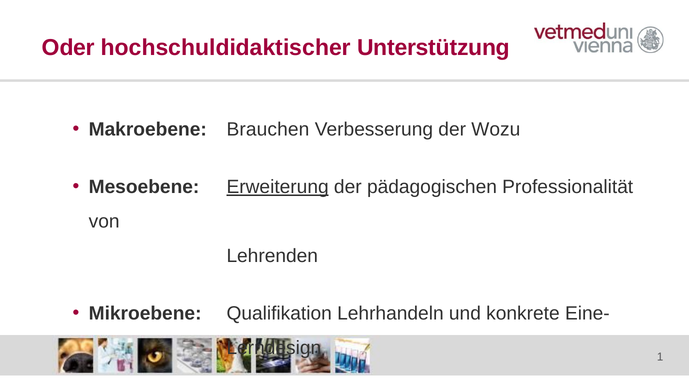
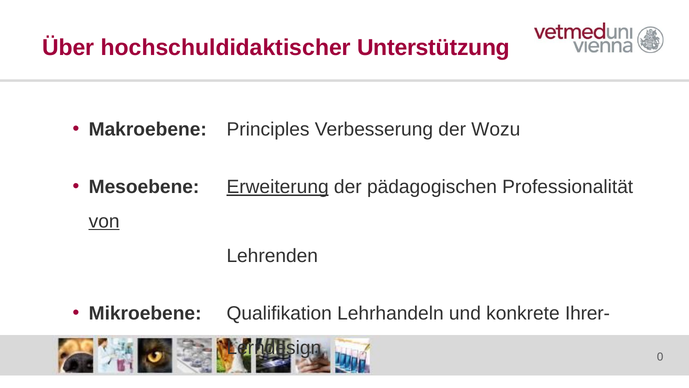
Oder: Oder -> Über (68, 48)
Brauchen: Brauchen -> Principles (268, 129)
von underline: none -> present (104, 221)
Eine-: Eine- -> Ihrer- (587, 313)
1: 1 -> 0 (660, 357)
